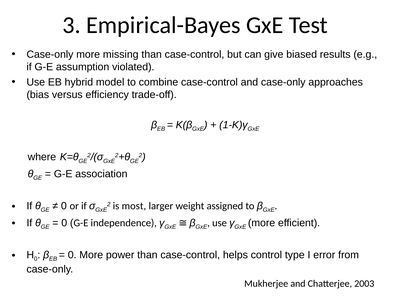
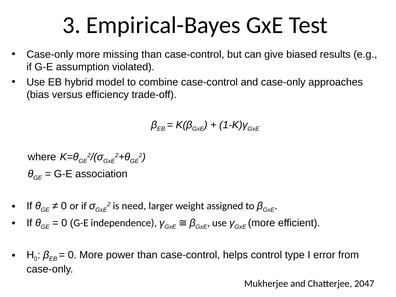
most: most -> need (134, 206)
2003: 2003 -> 2047 (364, 284)
